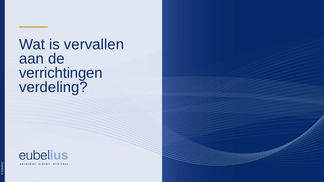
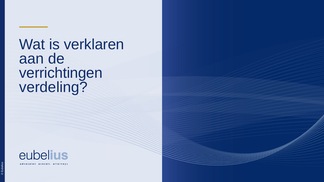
vervallen: vervallen -> verklaren (94, 45)
